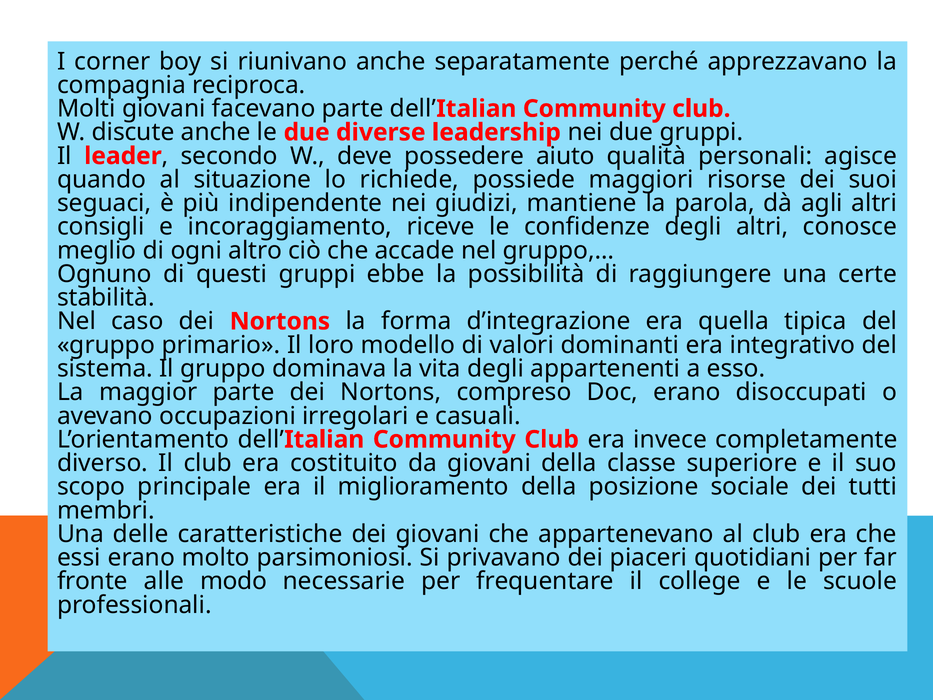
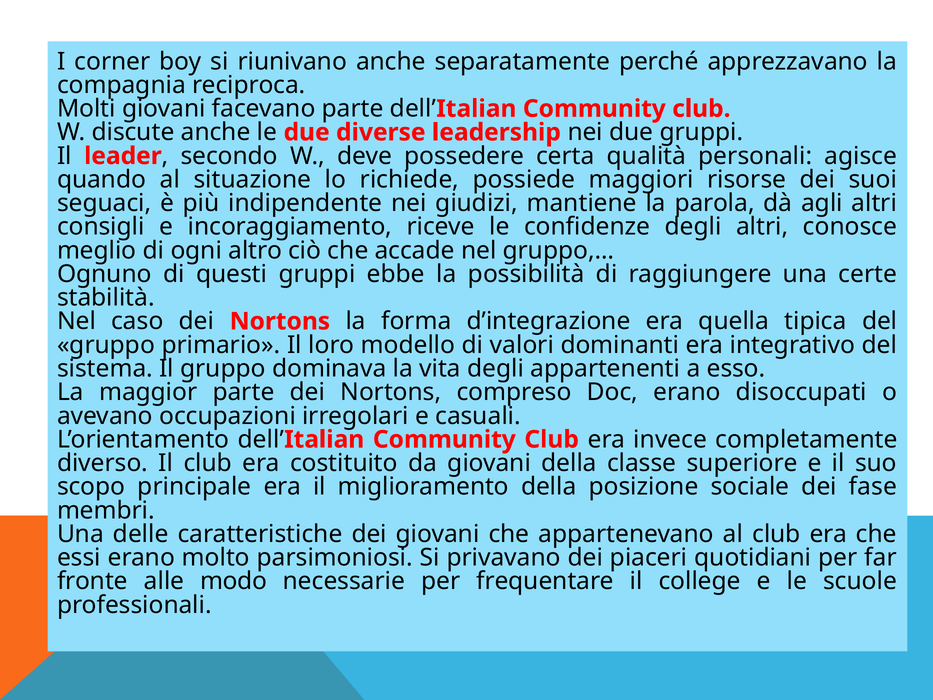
aiuto: aiuto -> certa (565, 156)
tutti: tutti -> fase (873, 487)
